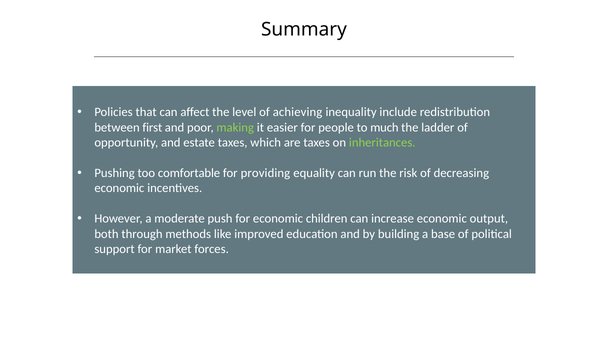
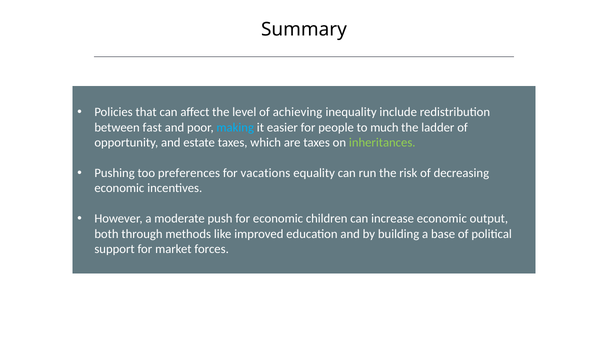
first: first -> fast (152, 127)
making colour: light green -> light blue (235, 127)
comfortable: comfortable -> preferences (189, 173)
providing: providing -> vacations (265, 173)
